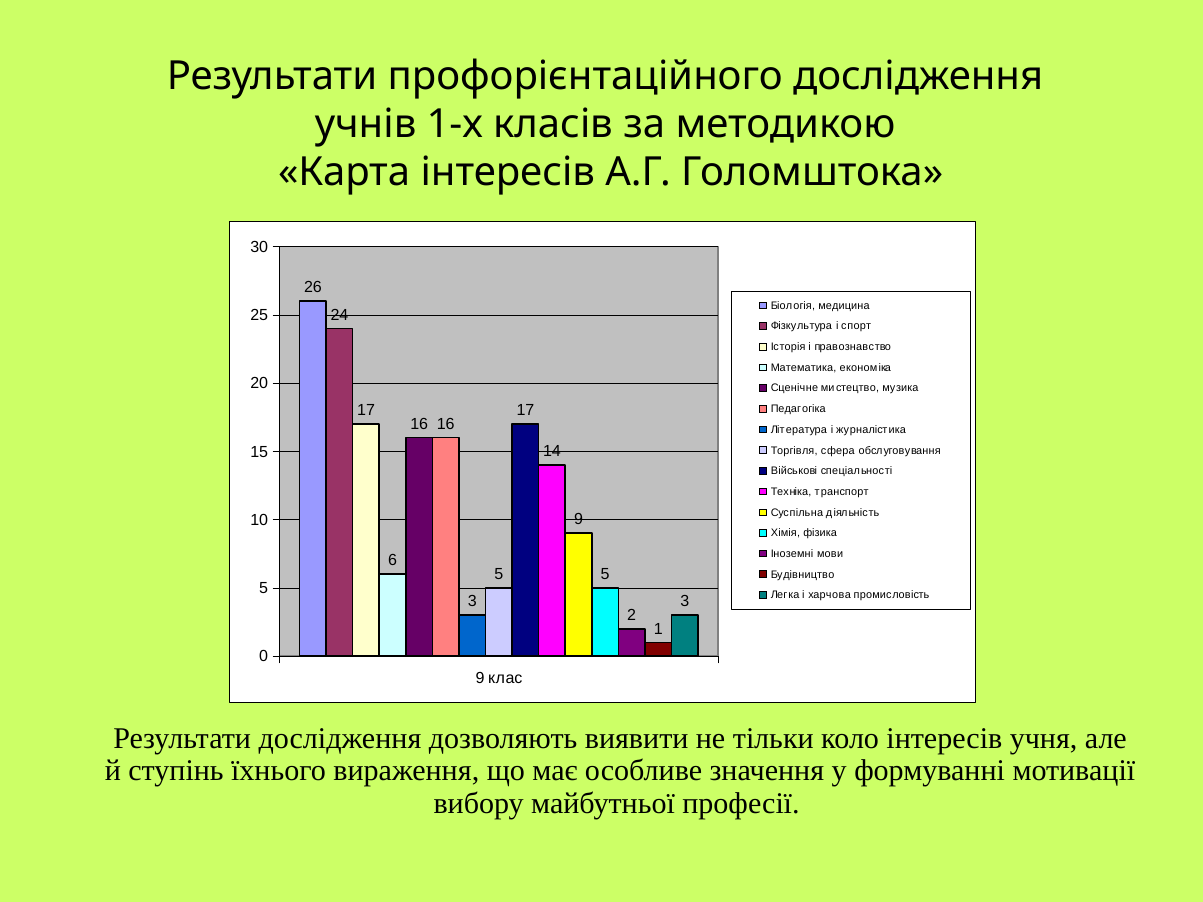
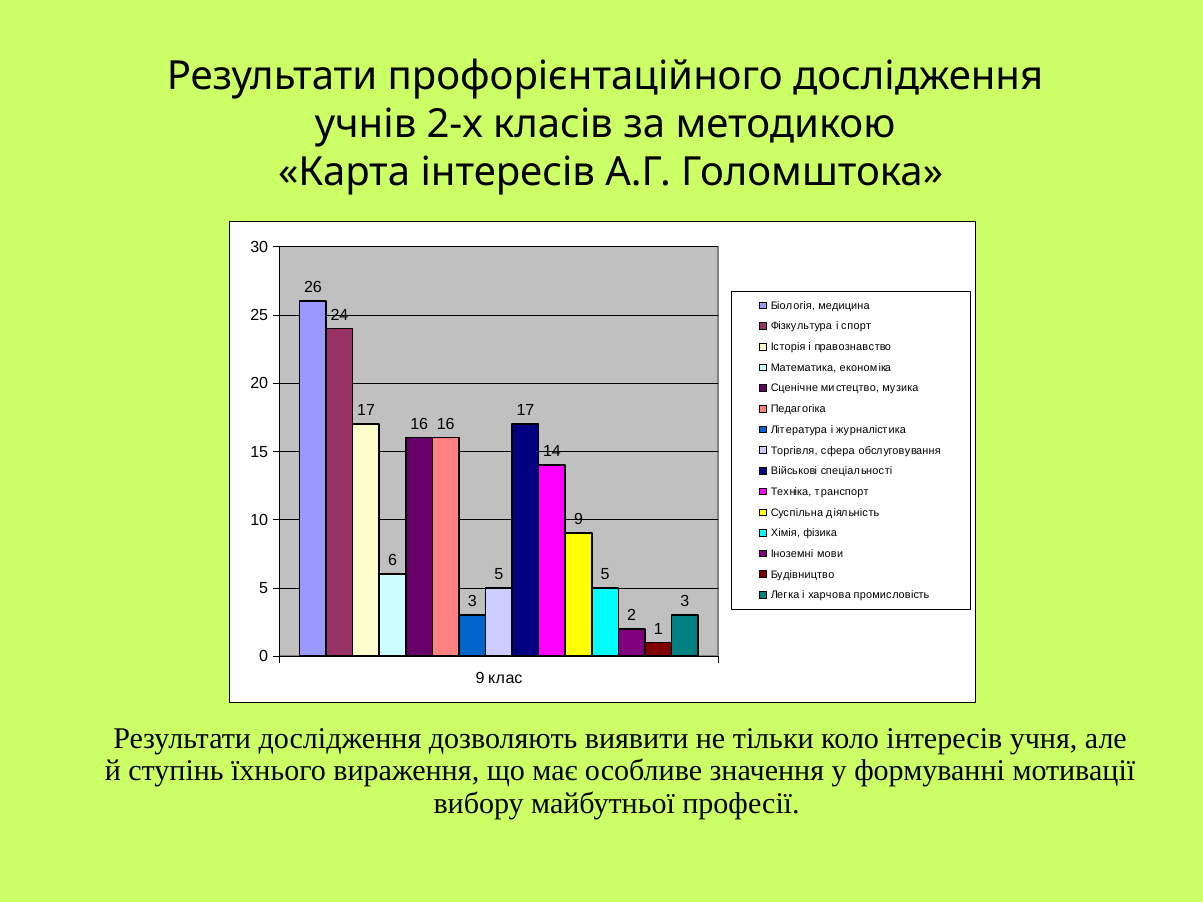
1-х: 1-х -> 2-х (455, 124)
